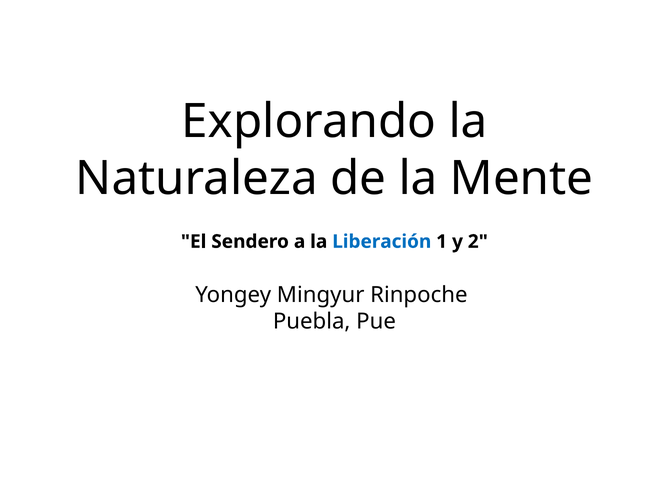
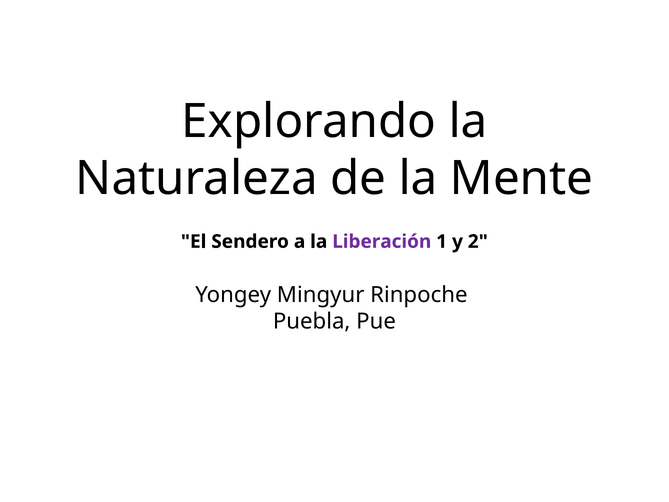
Liberación colour: blue -> purple (382, 241)
